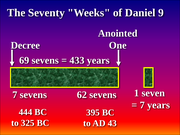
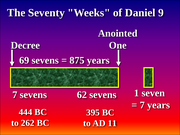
433: 433 -> 875 (77, 60)
325: 325 -> 262 (28, 123)
43: 43 -> 11 (112, 123)
